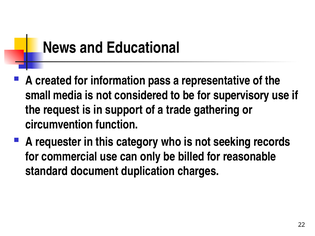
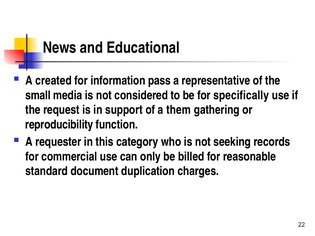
supervisory: supervisory -> specifically (241, 95)
trade: trade -> them (179, 110)
circumvention: circumvention -> reproducibility (59, 125)
